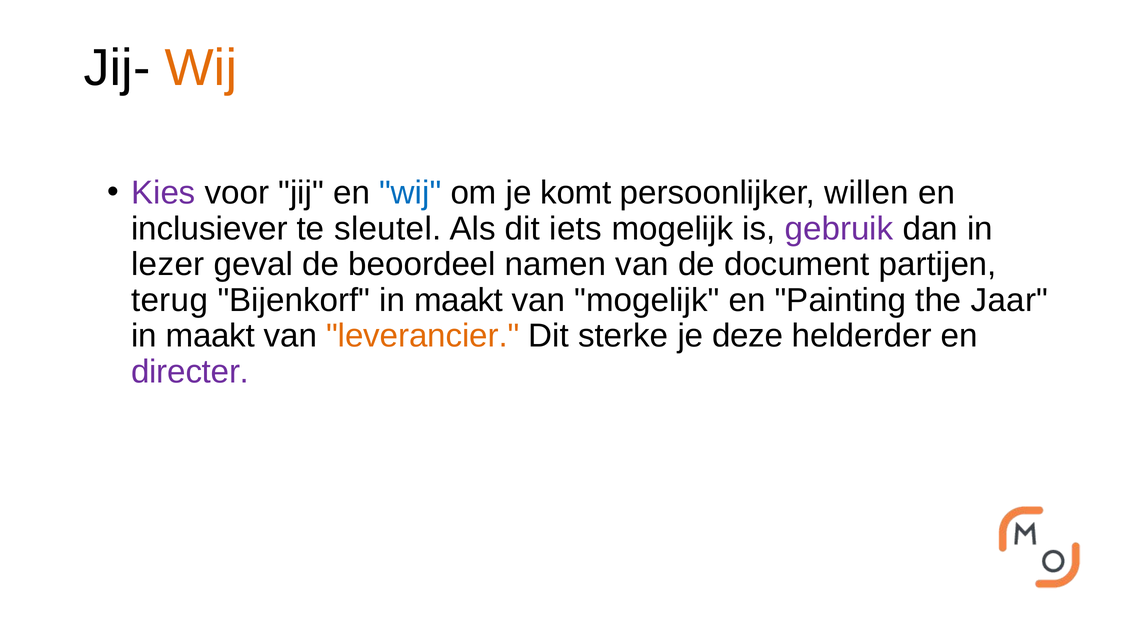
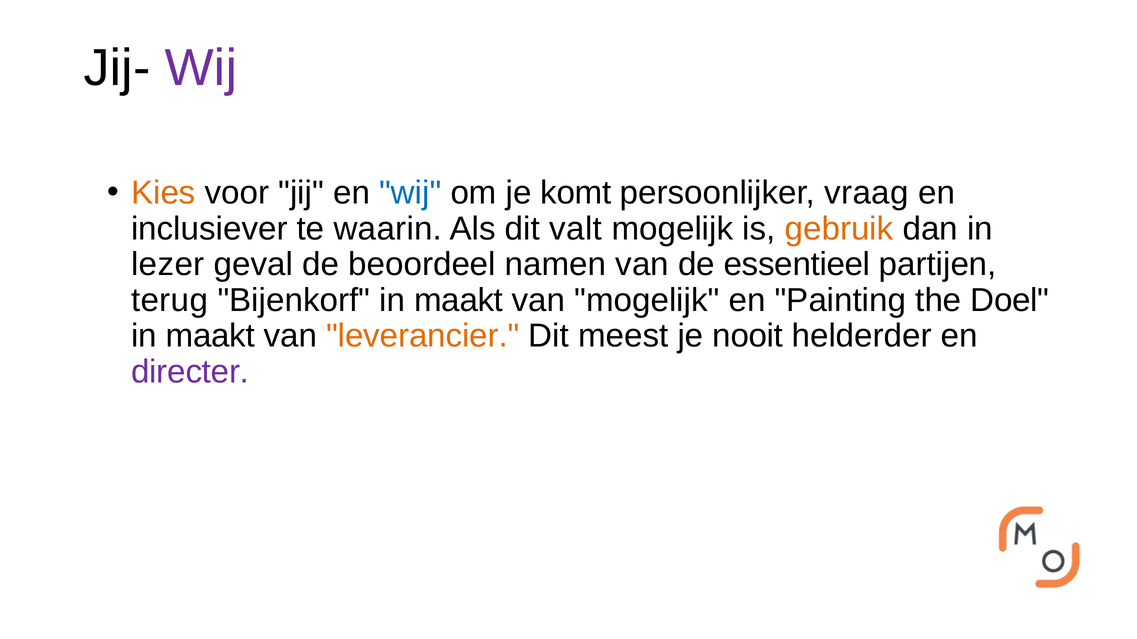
Wij colour: orange -> purple (201, 68)
Kies colour: purple -> orange (163, 193)
willen: willen -> vraag (866, 193)
sleutel: sleutel -> waarin (388, 229)
iets: iets -> valt (576, 229)
gebruik colour: purple -> orange (839, 229)
document: document -> essentieel (797, 265)
Jaar: Jaar -> Doel (1010, 301)
sterke: sterke -> meest (623, 336)
deze: deze -> nooit (748, 336)
